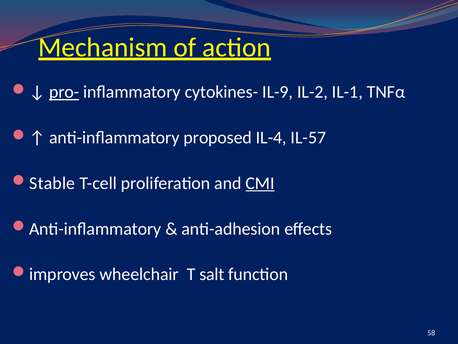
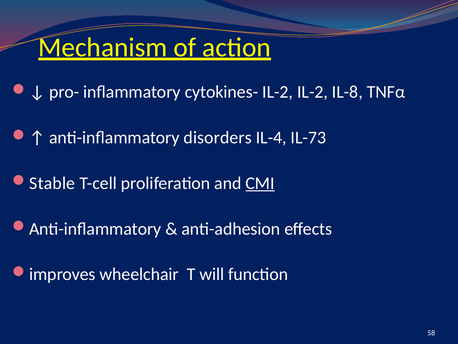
pro- underline: present -> none (64, 92)
cytokines- IL-9: IL-9 -> IL-2 (278, 92)
IL-1: IL-1 -> IL-8 (347, 92)
proposed: proposed -> disorders (218, 137)
IL-57: IL-57 -> IL-73 (308, 137)
salt: salt -> will (212, 274)
